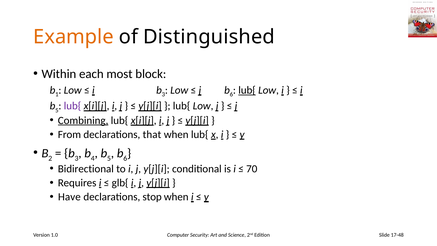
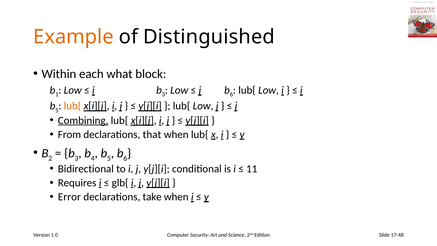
most: most -> what (120, 74)
lub{ underline: present -> none (247, 90)
lub{ colour: purple -> orange (73, 106)
70: 70 -> 11 (252, 169)
Have: Have -> Error (69, 197)
stop: stop -> take (152, 197)
